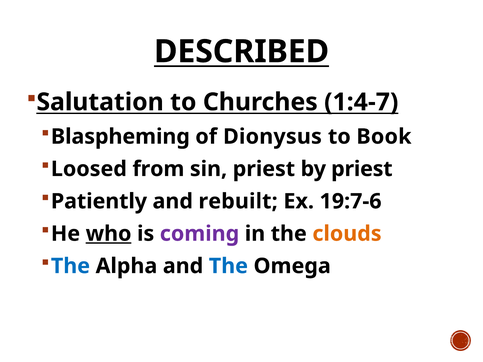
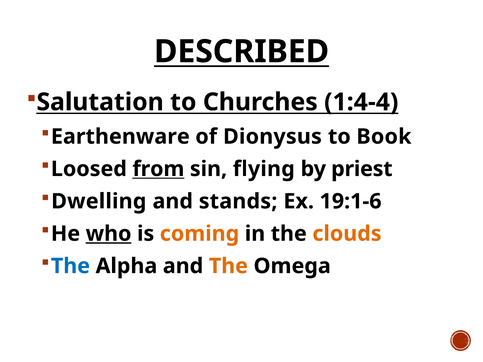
1:4-7: 1:4-7 -> 1:4-4 (361, 102)
Blaspheming: Blaspheming -> Earthenware (120, 137)
from underline: none -> present (158, 169)
sin priest: priest -> flying (264, 169)
Patiently: Patiently -> Dwelling (99, 201)
rebuilt: rebuilt -> stands (238, 201)
19:7-6: 19:7-6 -> 19:1-6 (351, 201)
coming colour: purple -> orange (199, 234)
The colour: blue -> orange (228, 266)
